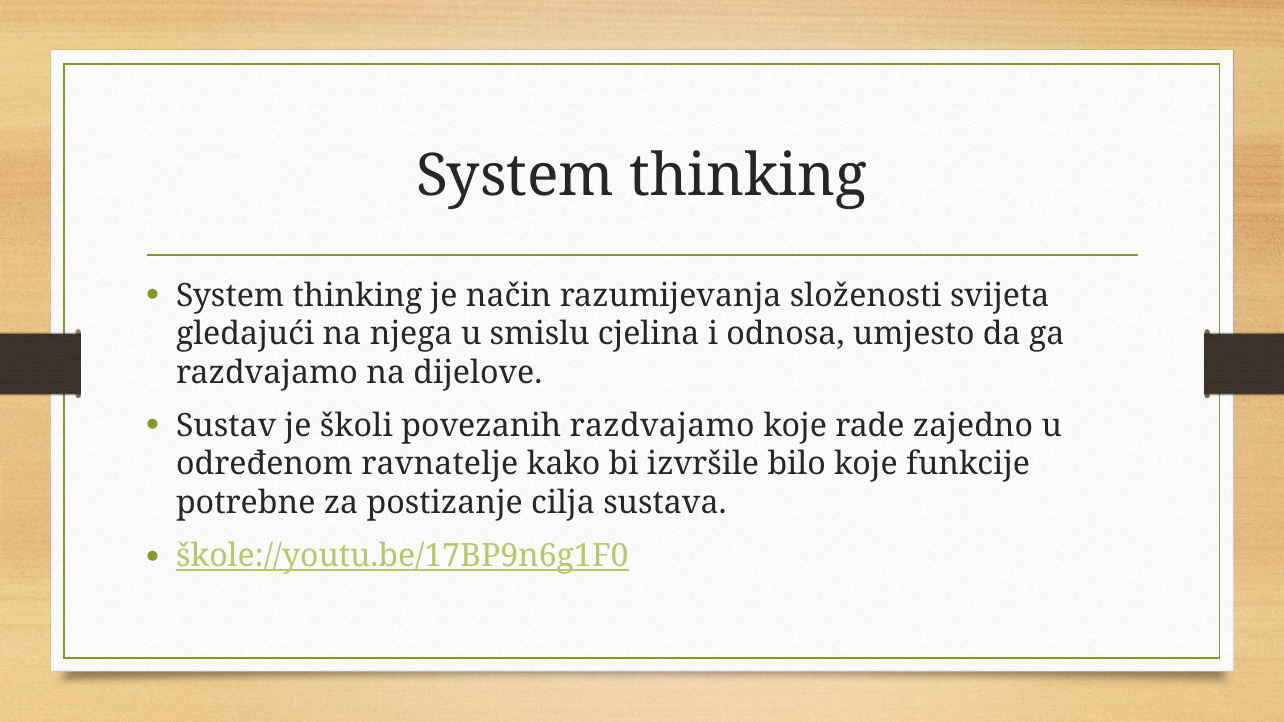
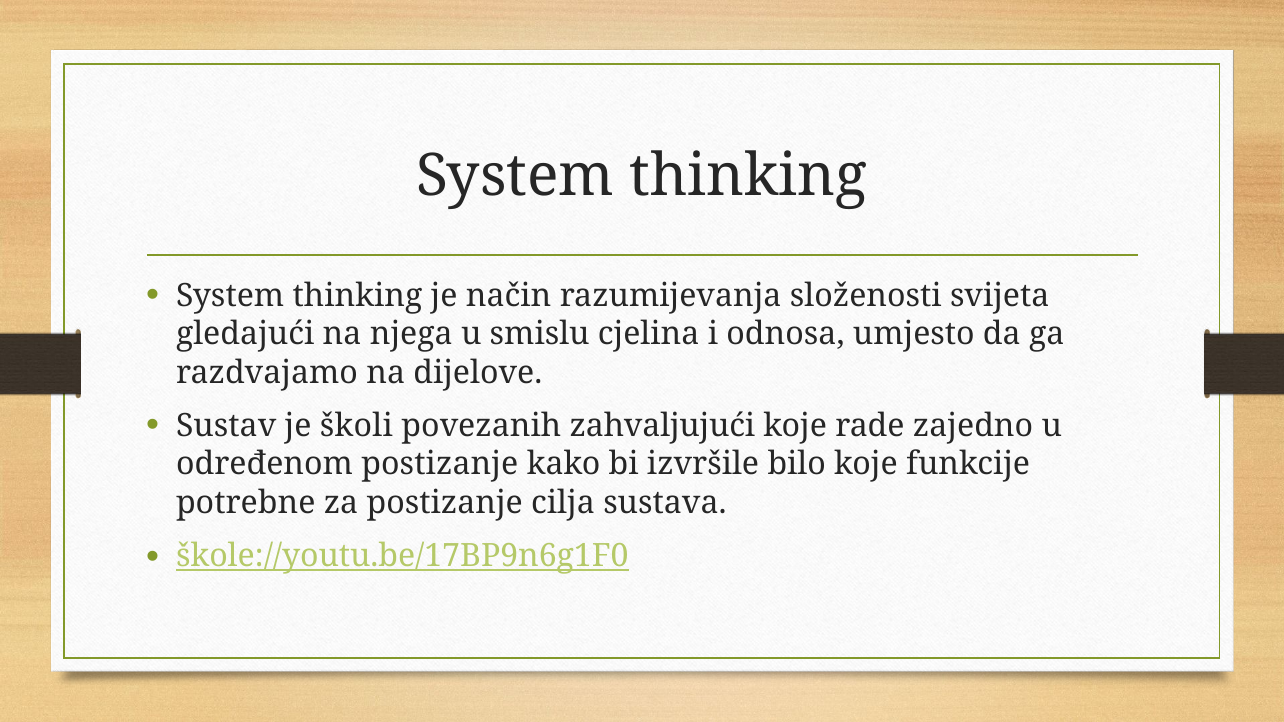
povezanih razdvajamo: razdvajamo -> zahvaljujući (662, 426)
određenom ravnatelje: ravnatelje -> postizanje (440, 464)
